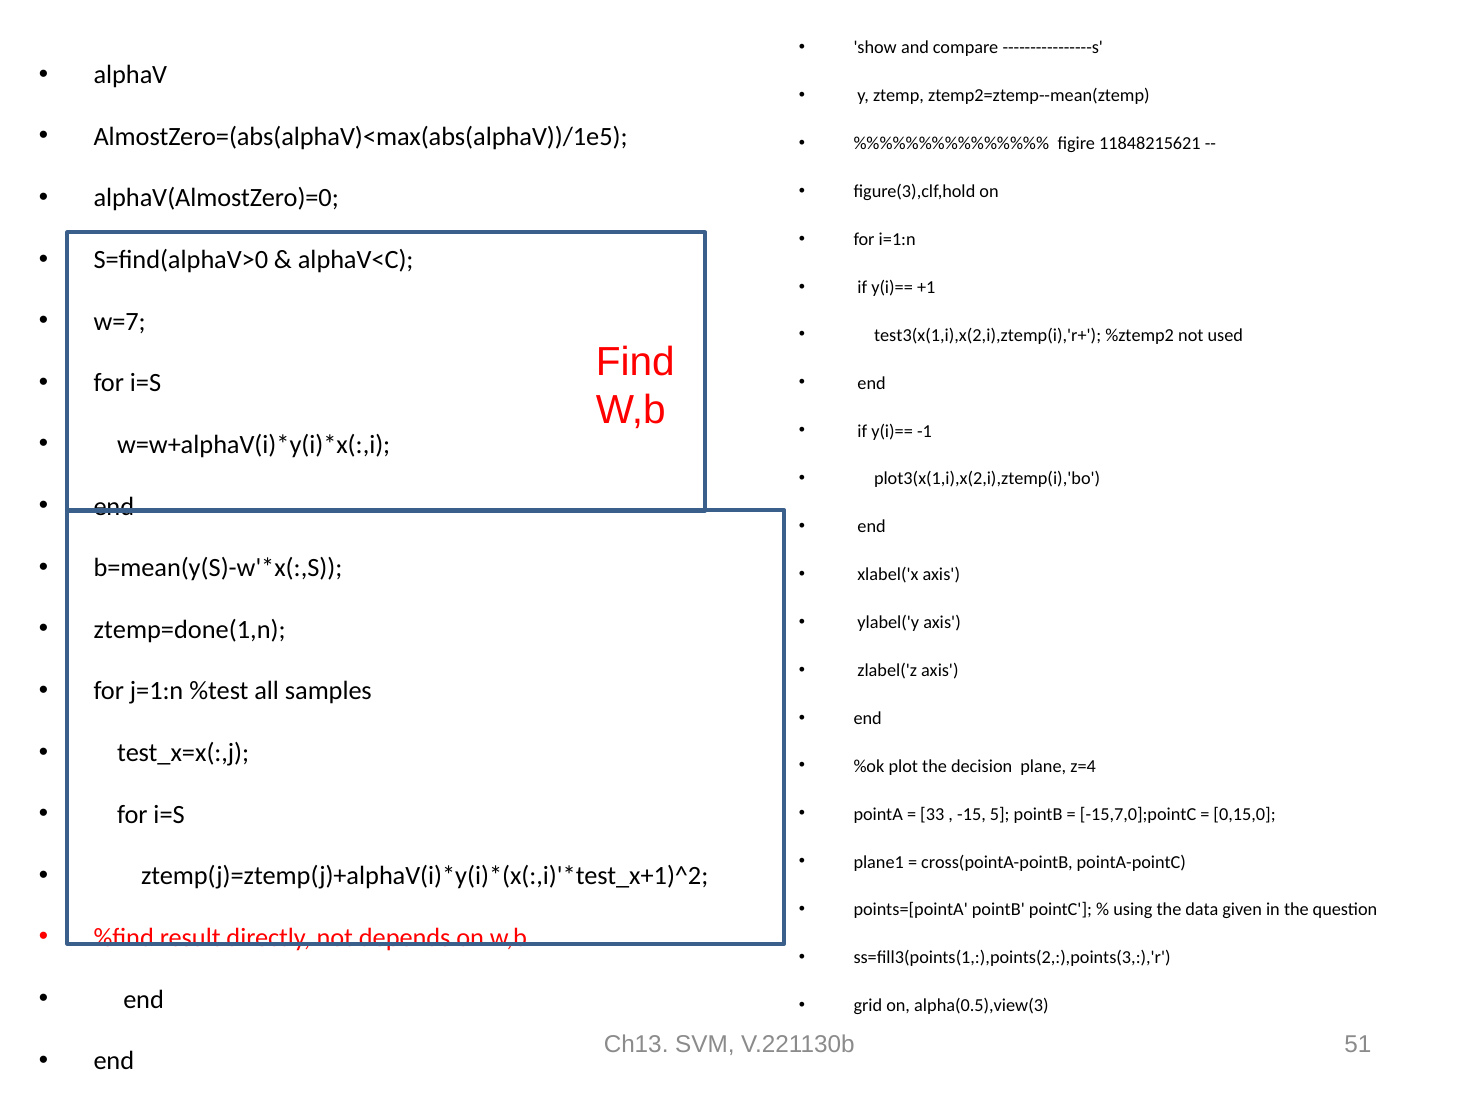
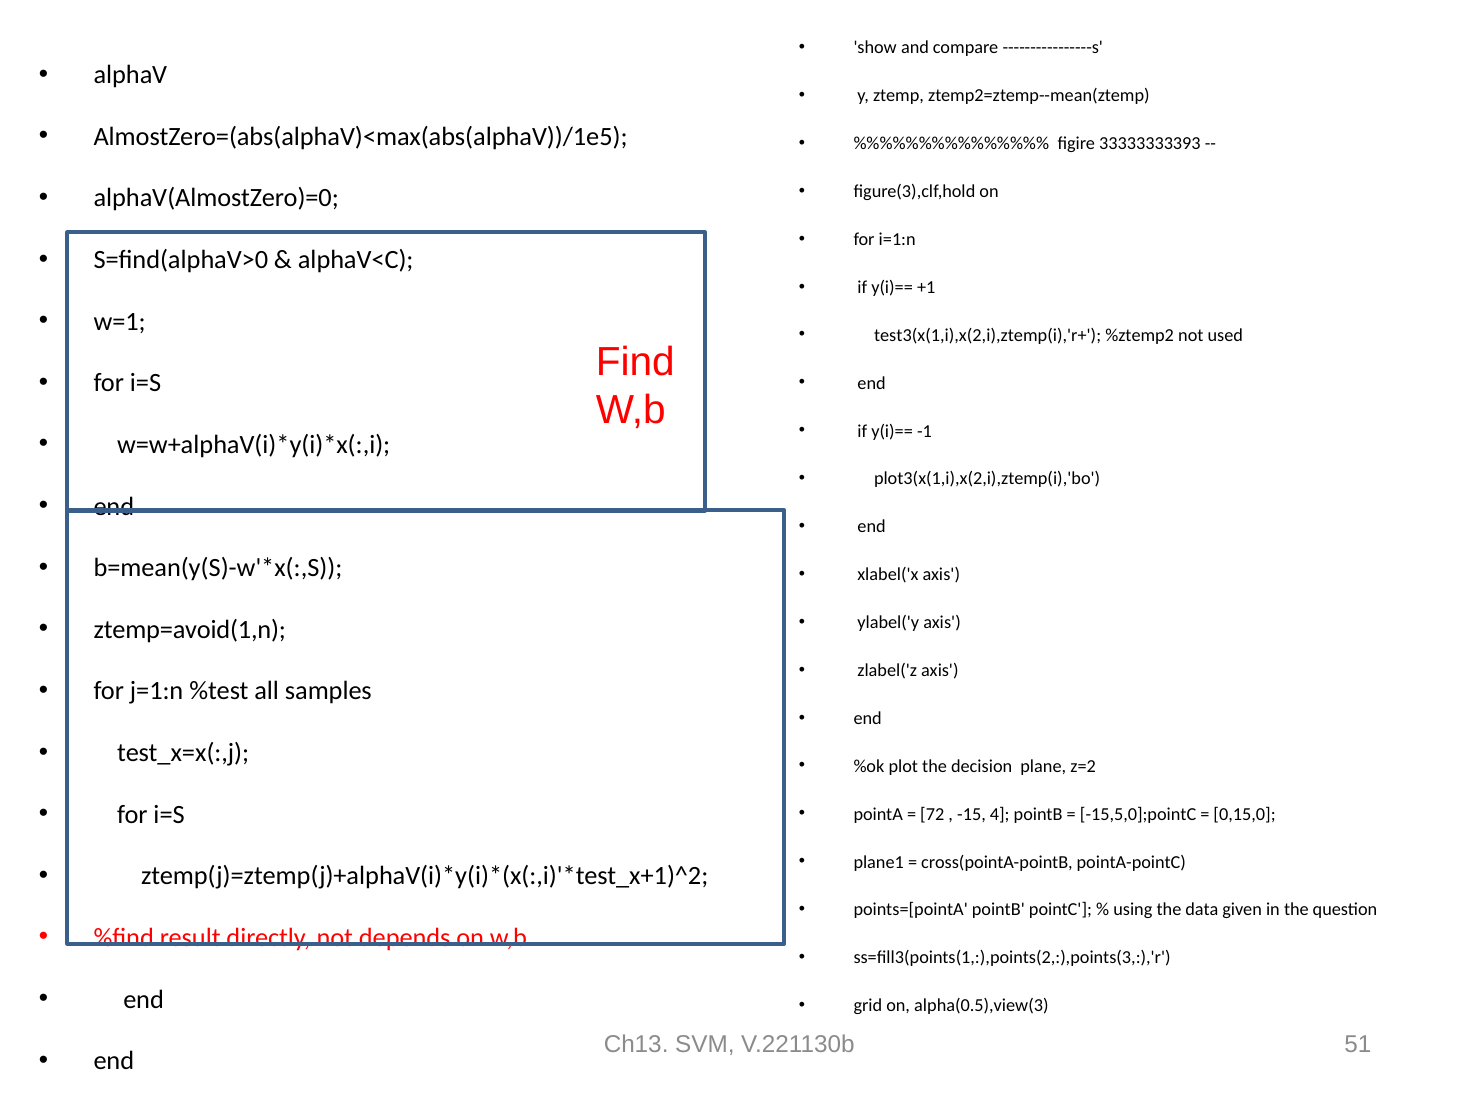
11848215621: 11848215621 -> 33333333393 (1150, 144)
w=7: w=7 -> w=1 (120, 322)
ztemp=done(1,n: ztemp=done(1,n -> ztemp=avoid(1,n (190, 630)
z=4: z=4 -> z=2 (1083, 766)
33: 33 -> 72 (932, 814)
5: 5 -> 4 (1000, 814)
-15,7,0];pointC: -15,7,0];pointC -> -15,5,0];pointC (1138, 814)
